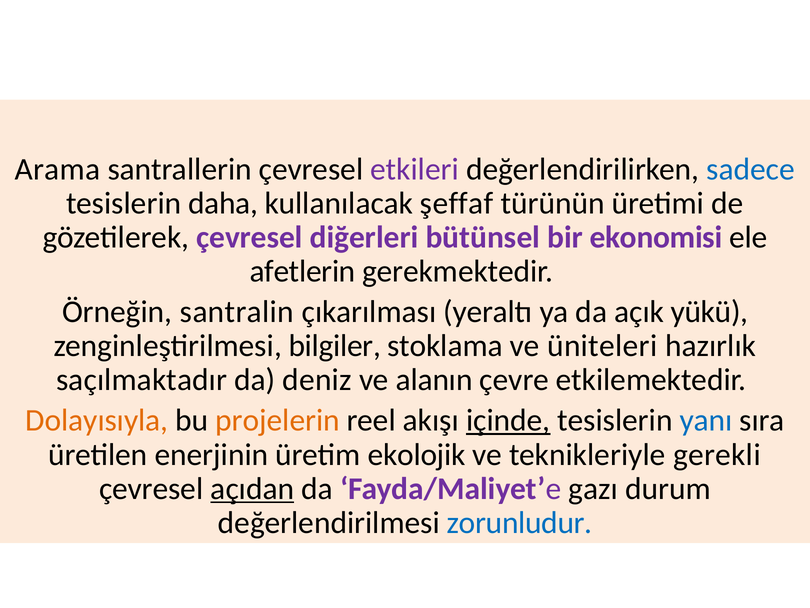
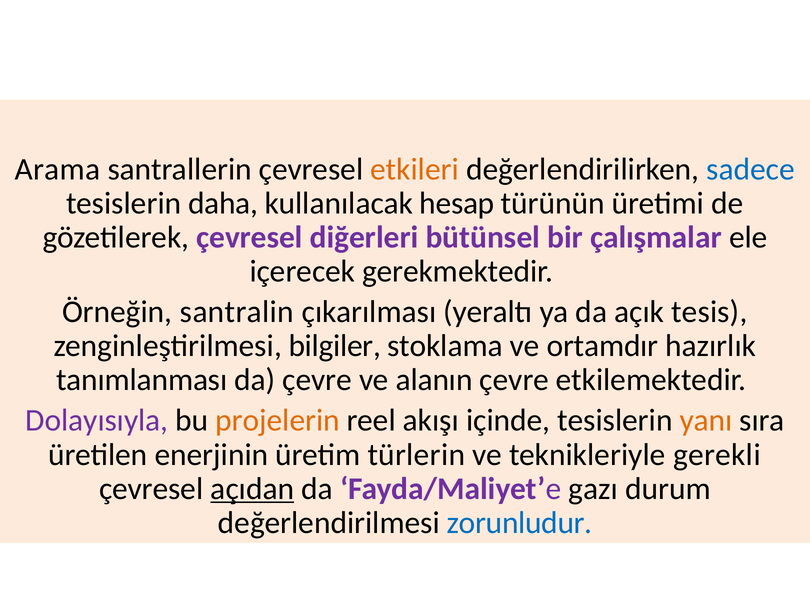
etkileri colour: purple -> orange (415, 169)
şeffaf: şeffaf -> hesap (457, 203)
ekonomisi: ekonomisi -> çalışmalar (656, 237)
afetlerin: afetlerin -> içerecek (302, 271)
yükü: yükü -> tesis (709, 312)
üniteleri: üniteleri -> ortamdır (602, 346)
saçılmaktadır: saçılmaktadır -> tanımlanması (142, 380)
da deniz: deniz -> çevre (317, 380)
Dolayısıyla colour: orange -> purple (97, 420)
içinde underline: present -> none (508, 420)
yanı colour: blue -> orange (706, 420)
ekolojik: ekolojik -> türlerin (416, 454)
